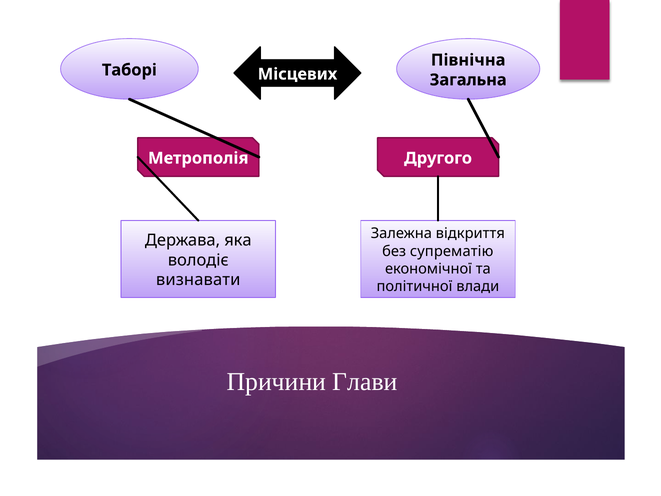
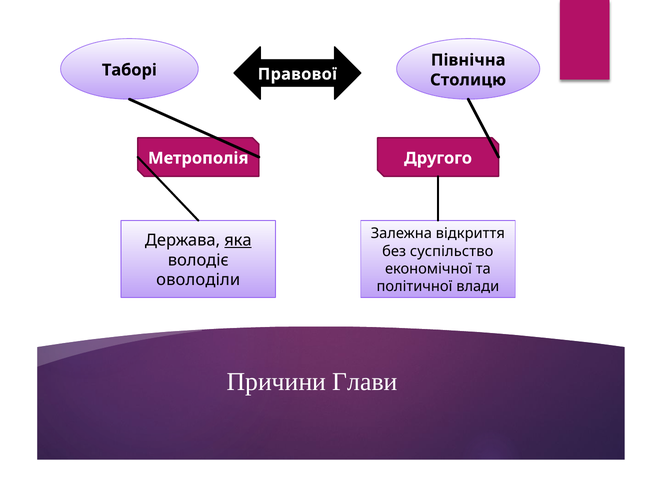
Місцевих: Місцевих -> Правової (297, 74)
Загальна: Загальна -> Столицю (468, 80)
яка underline: none -> present (238, 240)
супрематію: супрематію -> суспільство (452, 251)
визнавати: визнавати -> оволоділи (198, 280)
